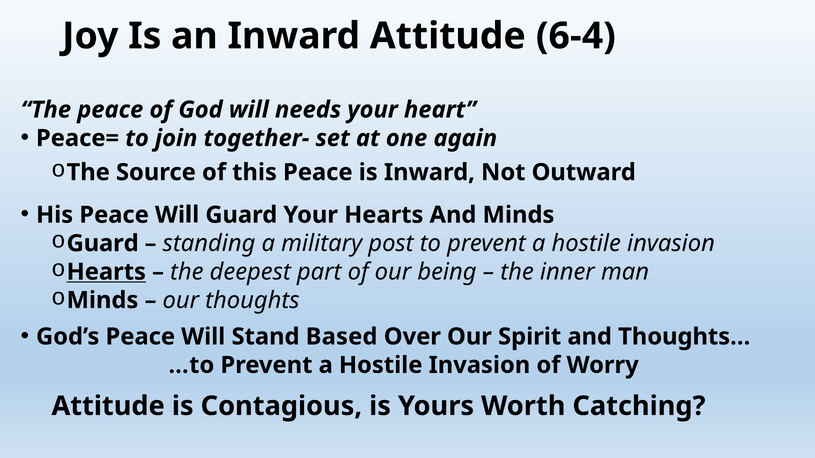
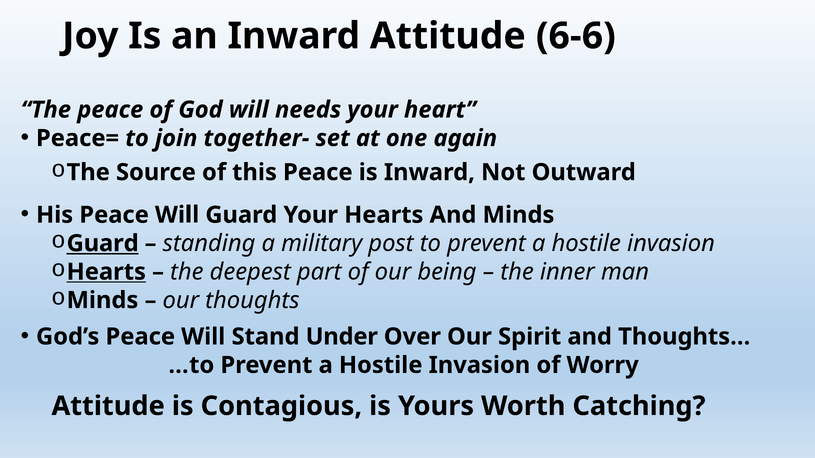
6-4: 6-4 -> 6-6 (576, 36)
Guard underline: none -> present (103, 244)
Based: Based -> Under (342, 337)
